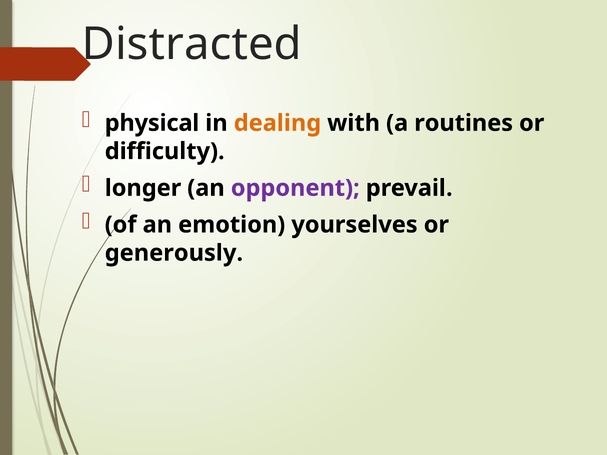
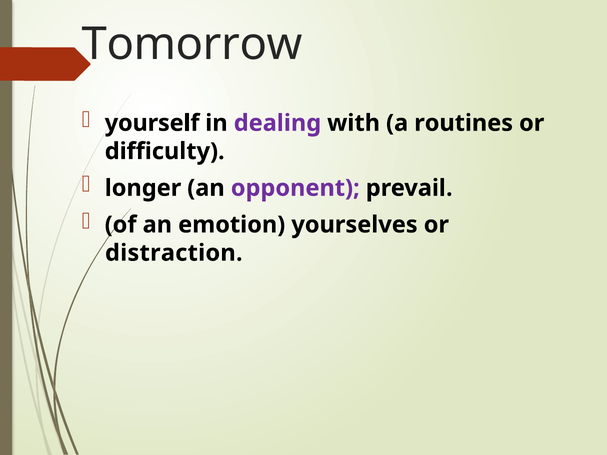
Distracted: Distracted -> Tomorrow (192, 44)
physical: physical -> yourself (152, 123)
dealing colour: orange -> purple (277, 123)
generously: generously -> distraction (174, 253)
